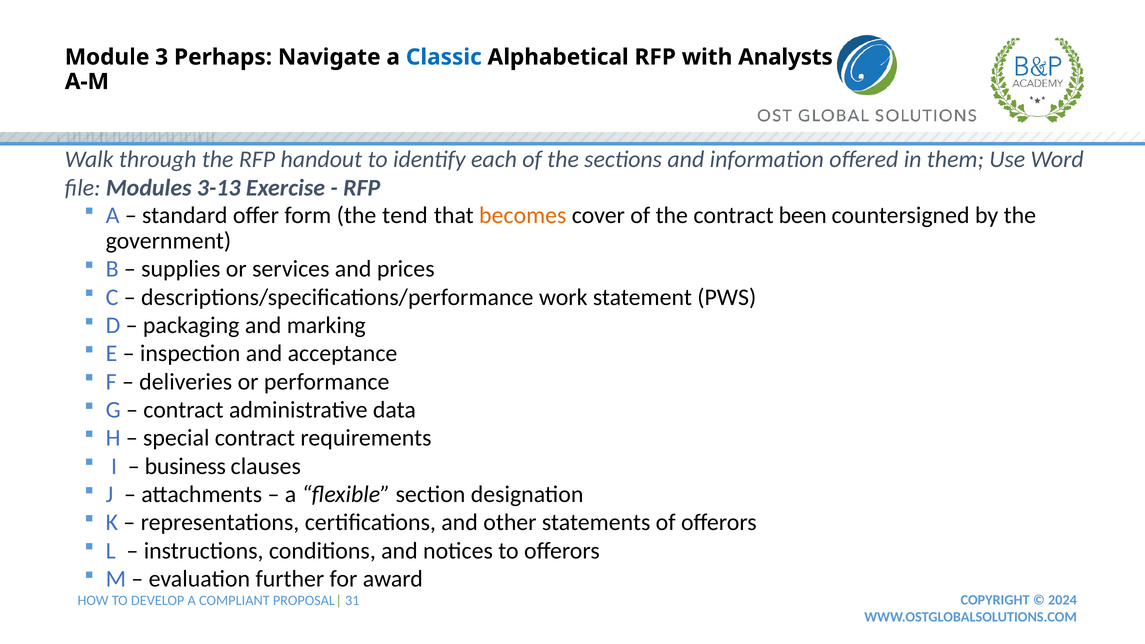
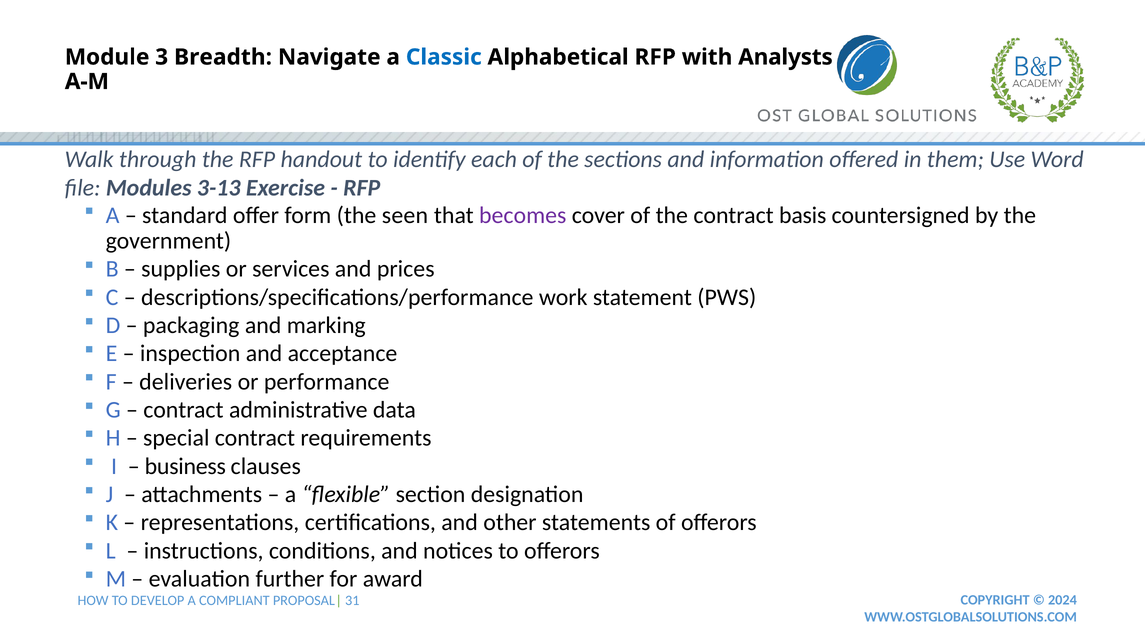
Perhaps: Perhaps -> Breadth (223, 57)
tend: tend -> seen (405, 215)
becomes colour: orange -> purple (523, 215)
been: been -> basis (803, 215)
